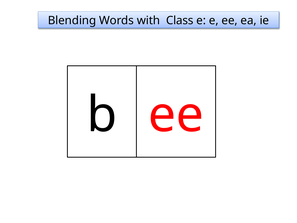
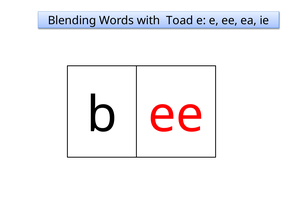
Class: Class -> Toad (180, 21)
